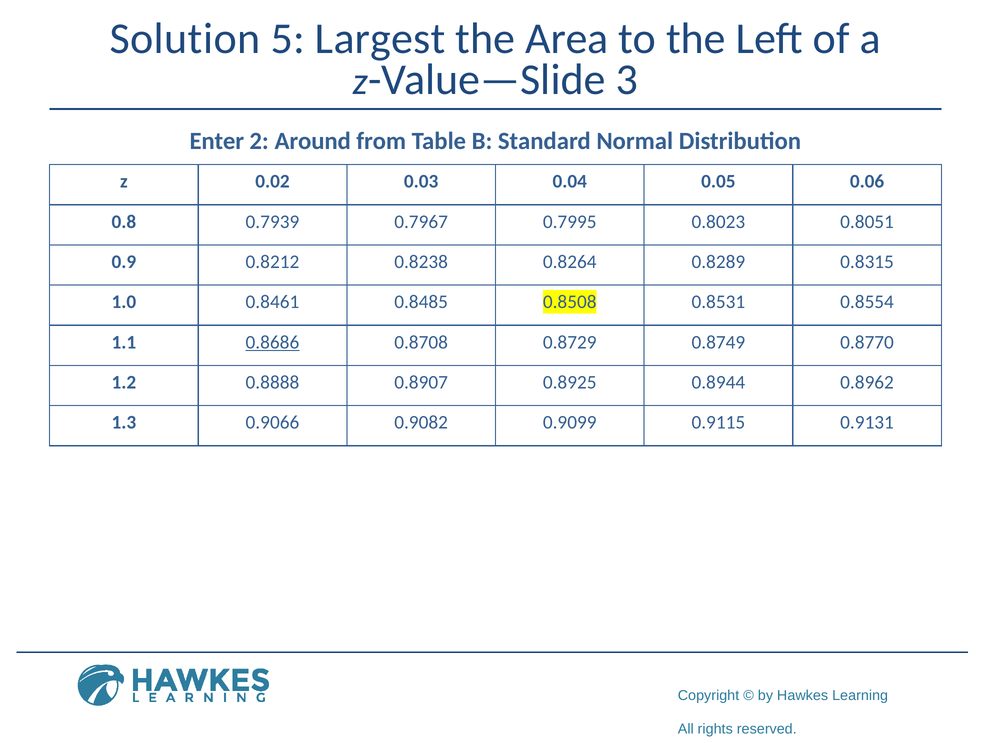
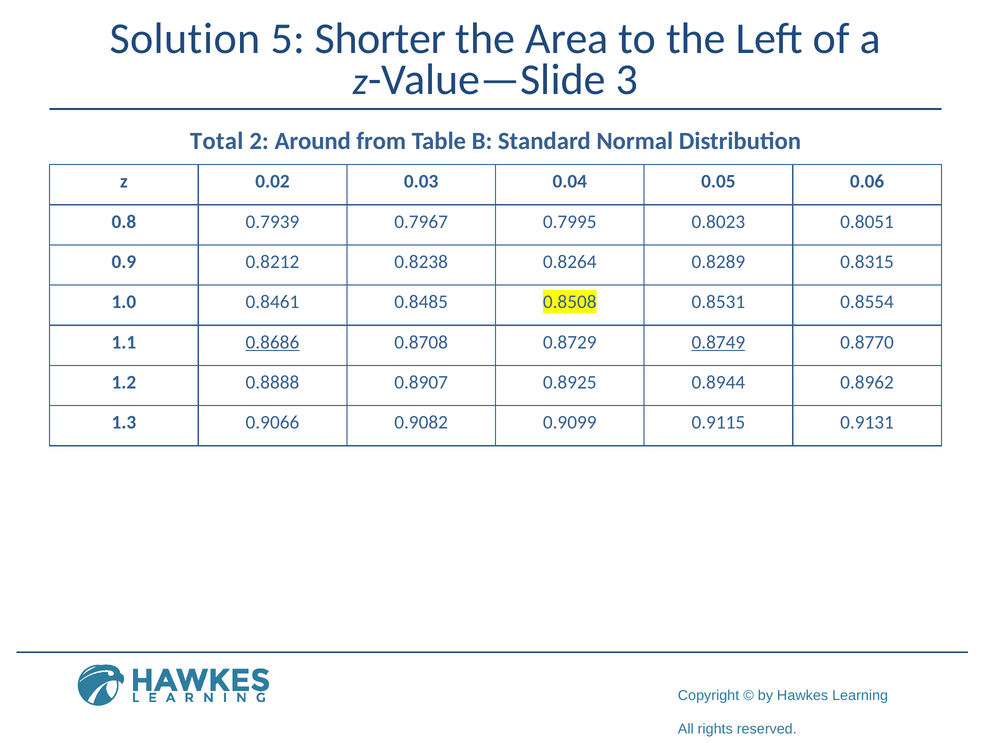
Largest: Largest -> Shorter (380, 39)
Enter: Enter -> Total (217, 141)
0.8749 underline: none -> present (718, 342)
